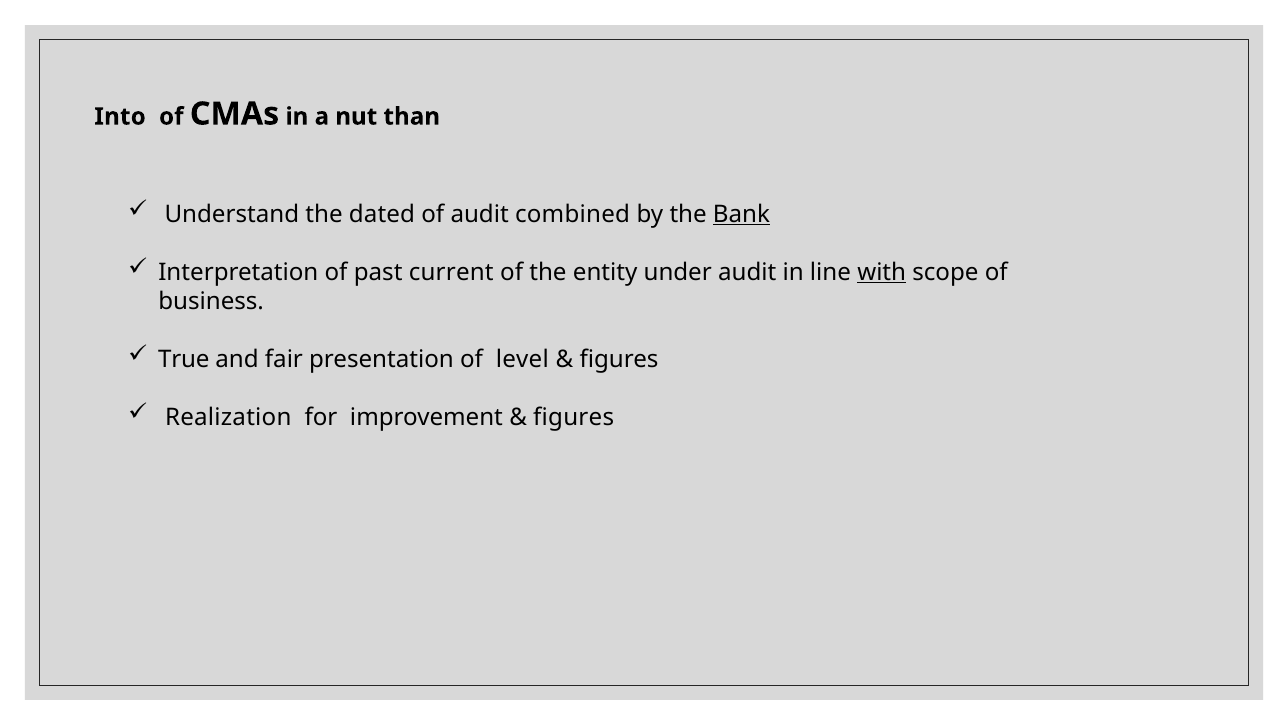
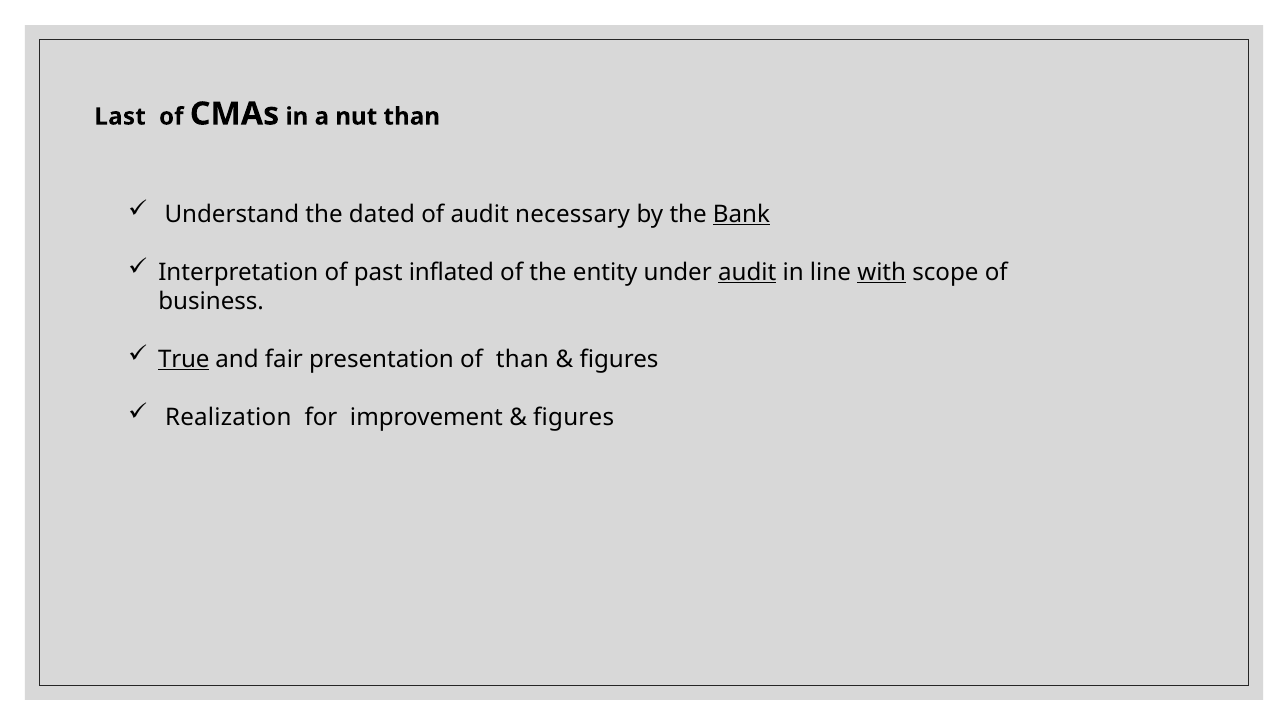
Into: Into -> Last (120, 117)
combined: combined -> necessary (573, 214)
current: current -> inflated (451, 272)
audit underline: none -> present (747, 272)
True underline: none -> present (184, 359)
of level: level -> than (522, 359)
